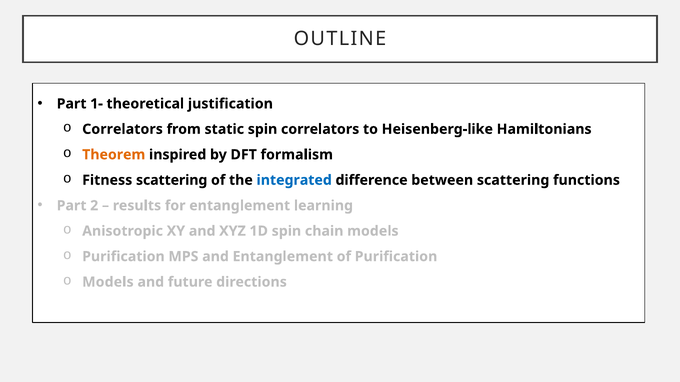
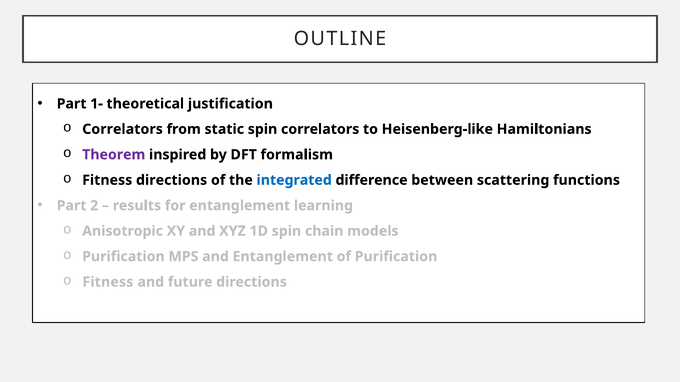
Theorem colour: orange -> purple (114, 155)
Fitness scattering: scattering -> directions (172, 180)
Models: Models -> Fitness (108, 282)
